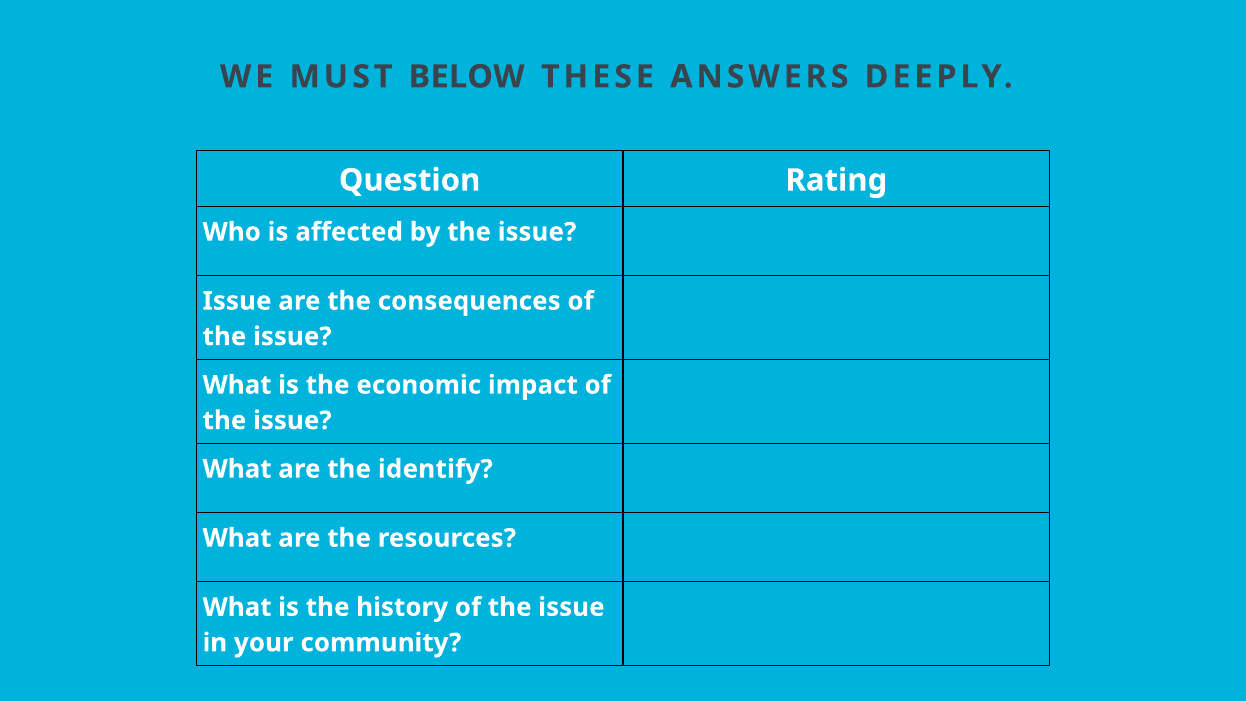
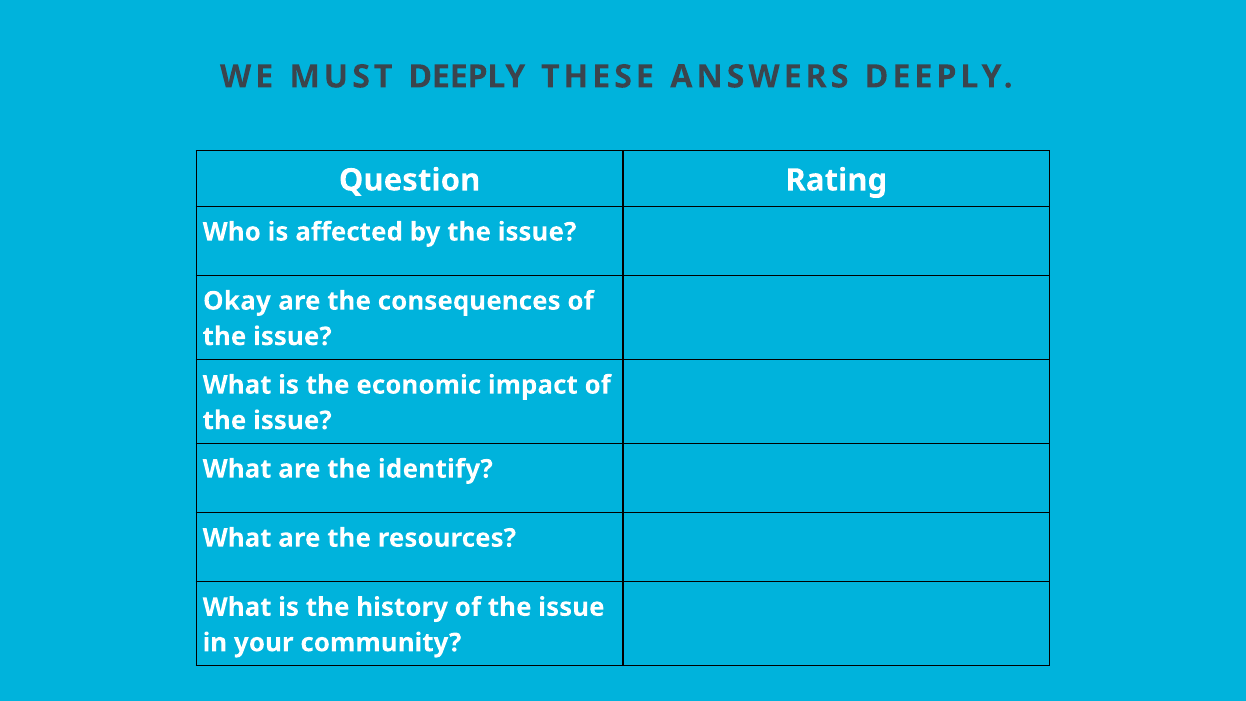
MUST BELOW: BELOW -> DEEPLY (467, 77)
Issue: Issue -> Okay (237, 301)
